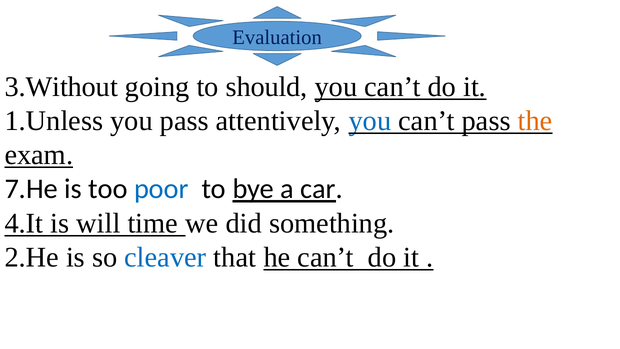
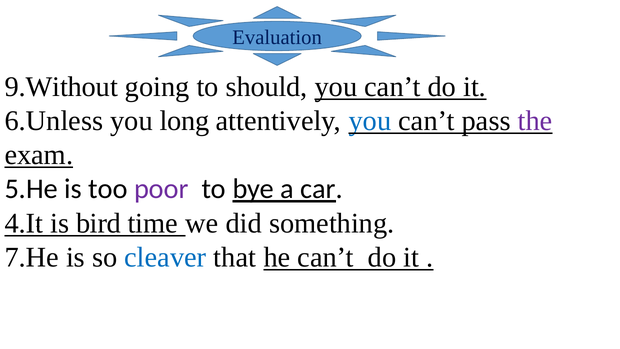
3.Without: 3.Without -> 9.Without (61, 87)
1.Unless: 1.Unless -> 6.Unless (54, 121)
you pass: pass -> long (185, 121)
the colour: orange -> purple (535, 121)
7.He: 7.He -> 5.He (31, 189)
poor colour: blue -> purple (161, 189)
will: will -> bird (98, 223)
2.He: 2.He -> 7.He (32, 257)
